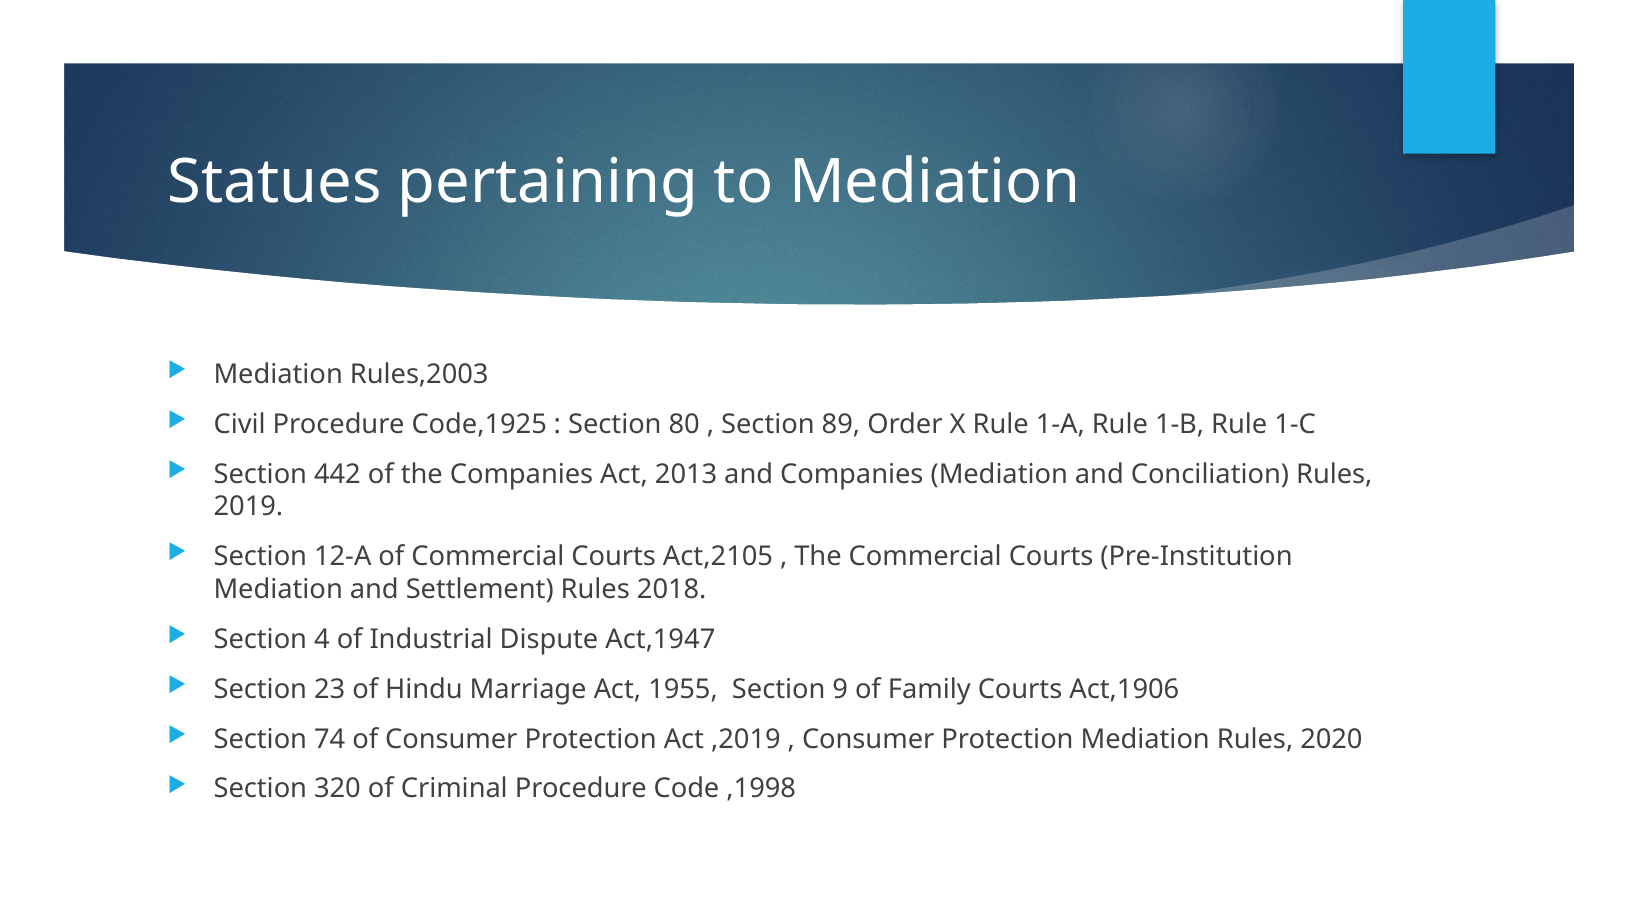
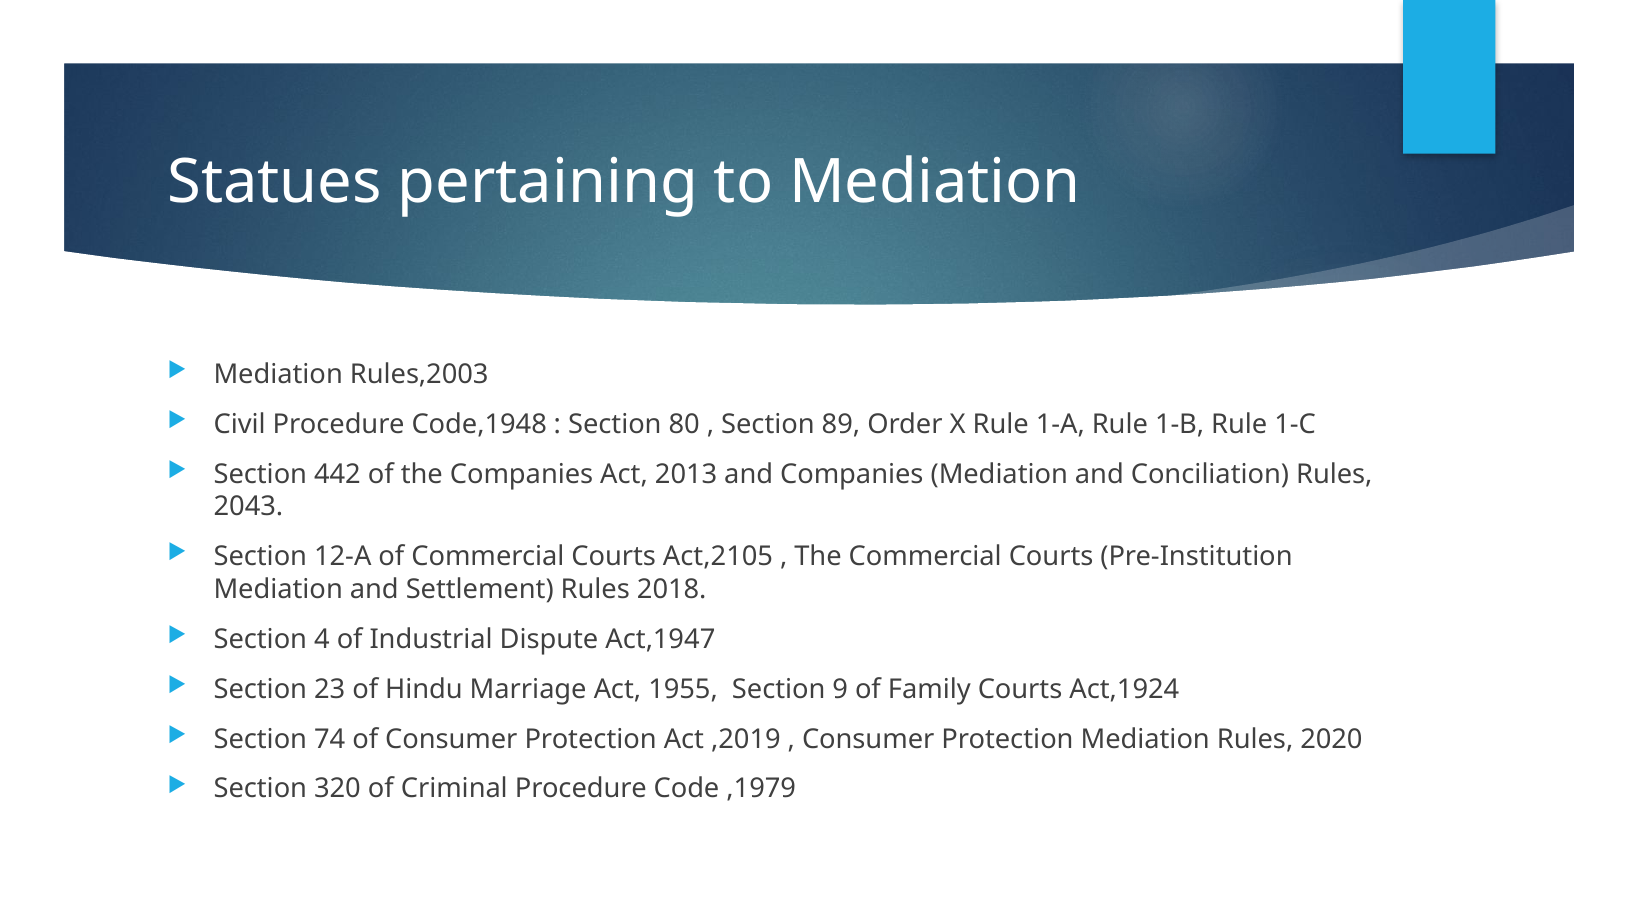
Code,1925: Code,1925 -> Code,1948 (479, 424)
2019: 2019 -> 2043 (248, 507)
Act,1906: Act,1906 -> Act,1924 (1124, 689)
,1998: ,1998 -> ,1979 (761, 789)
